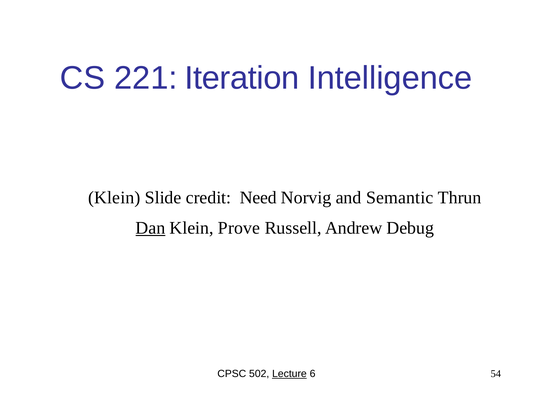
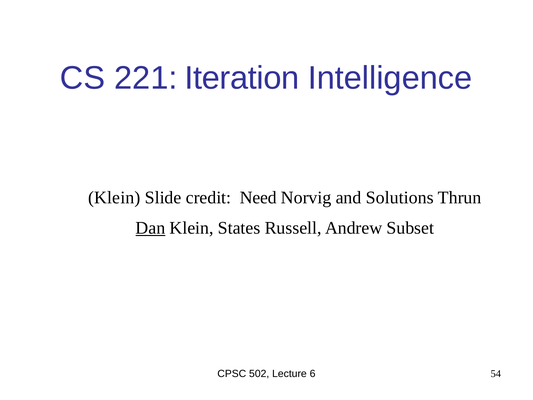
Semantic: Semantic -> Solutions (400, 198)
Prove: Prove -> States (239, 228)
Debug: Debug -> Subset (410, 228)
Lecture underline: present -> none (289, 374)
